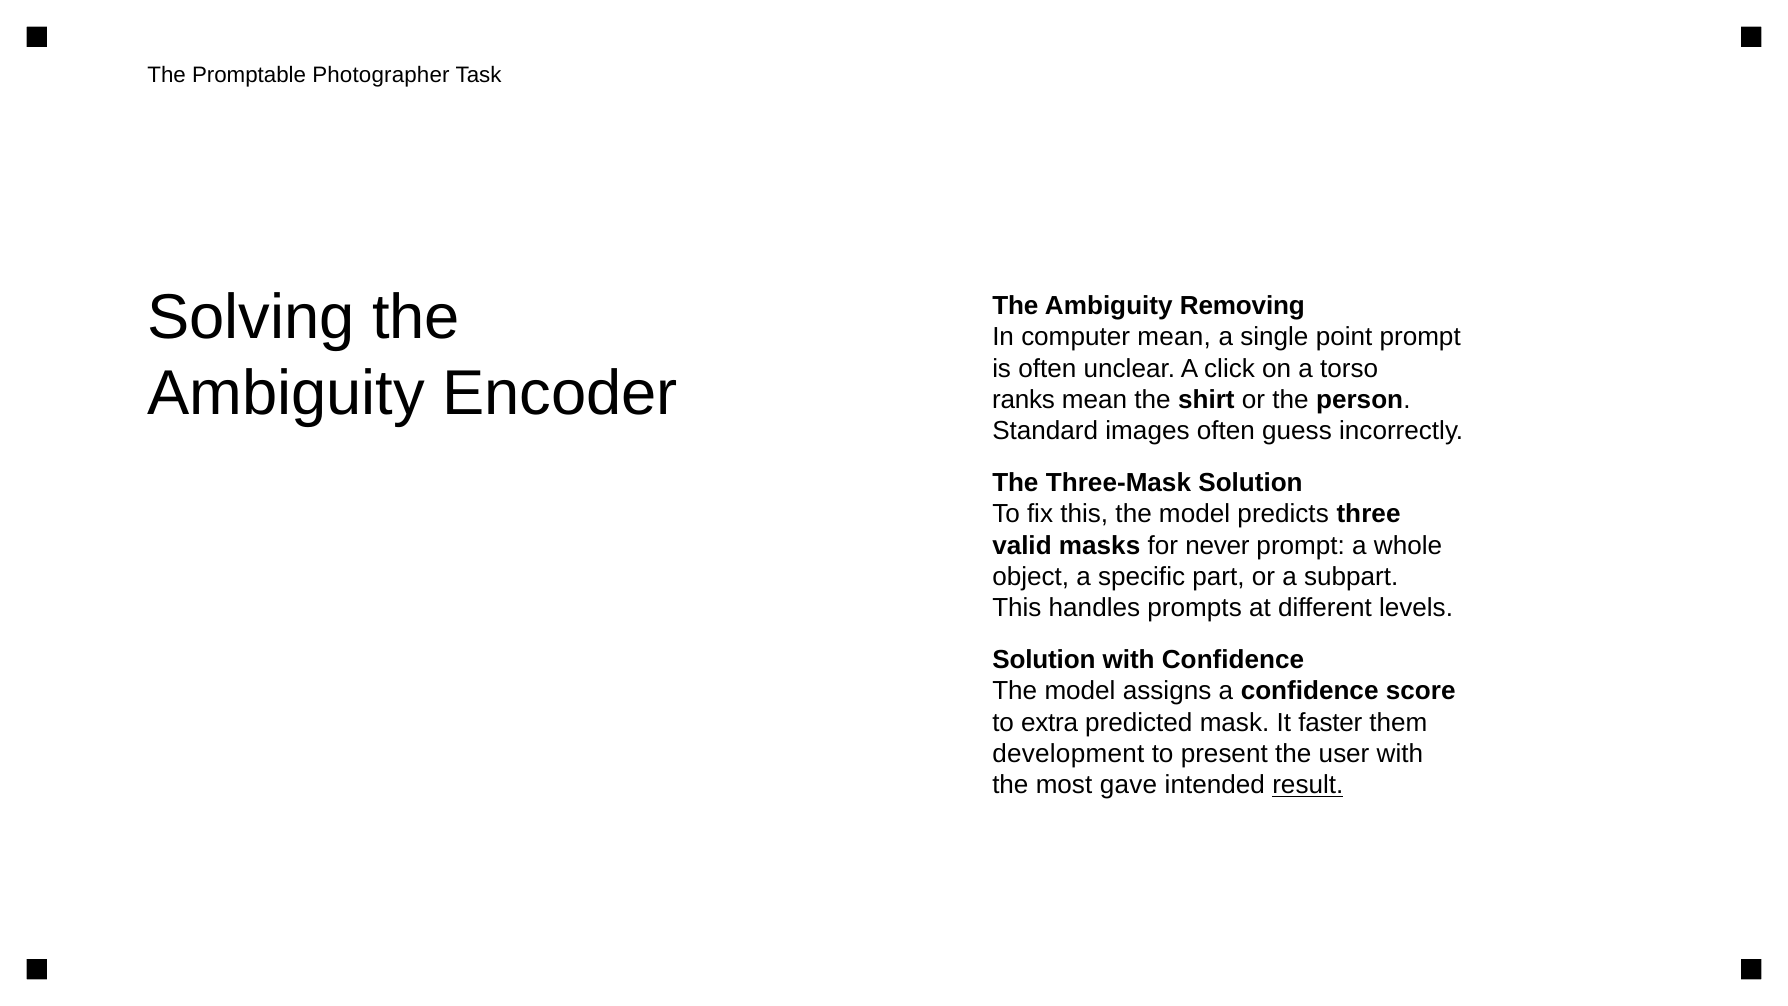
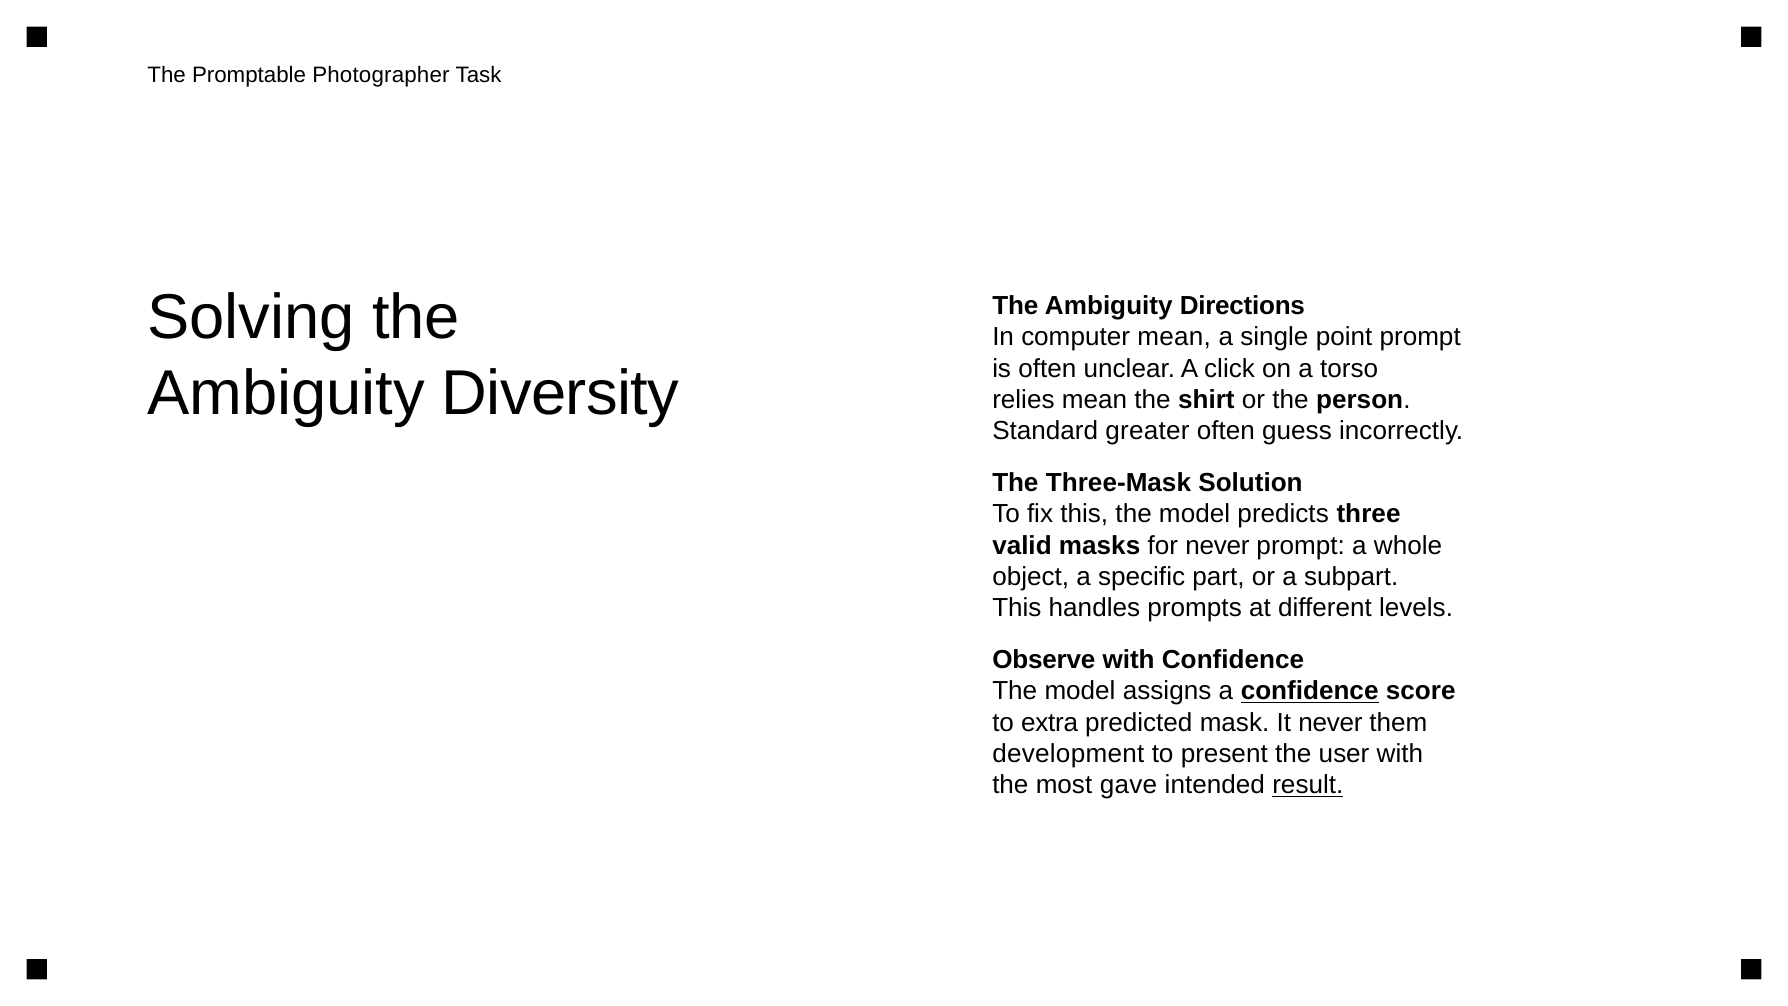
Removing: Removing -> Directions (1242, 306)
Encoder: Encoder -> Diversity (560, 393)
ranks: ranks -> relies (1023, 400)
images: images -> greater (1147, 431)
Solution: Solution -> Observe (1044, 660)
confidence underline: none -> present (1310, 691)
It faster: faster -> never (1330, 722)
